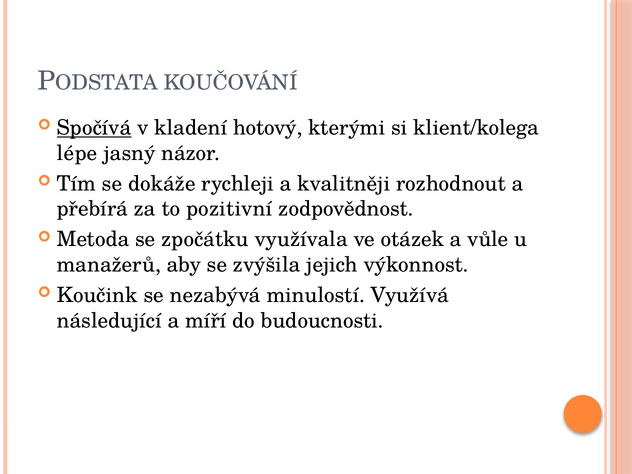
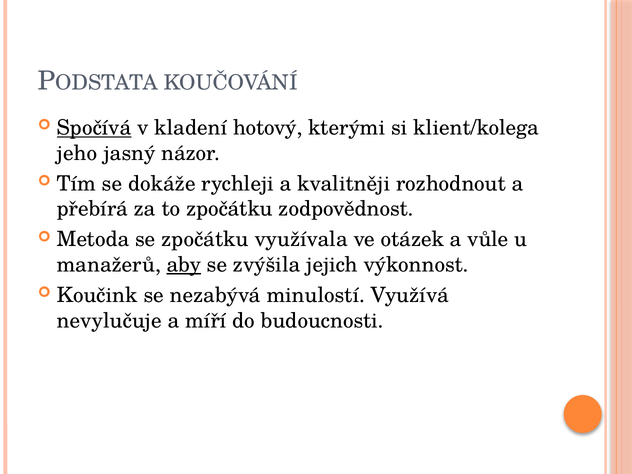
lépe: lépe -> jeho (77, 153)
to pozitivní: pozitivní -> zpočátku (229, 209)
aby underline: none -> present (184, 265)
následující: následující -> nevylučuje (109, 321)
